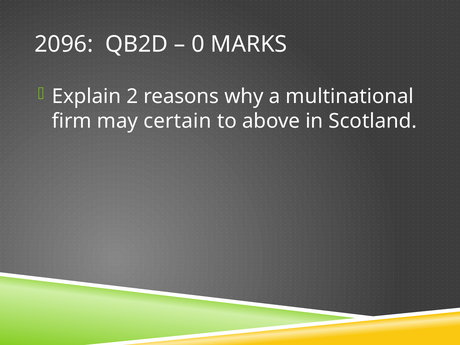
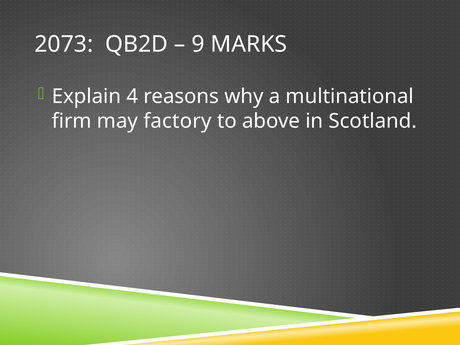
2096: 2096 -> 2073 (64, 44)
0: 0 -> 9 (198, 44)
2: 2 -> 4 (132, 97)
certain: certain -> factory (177, 121)
